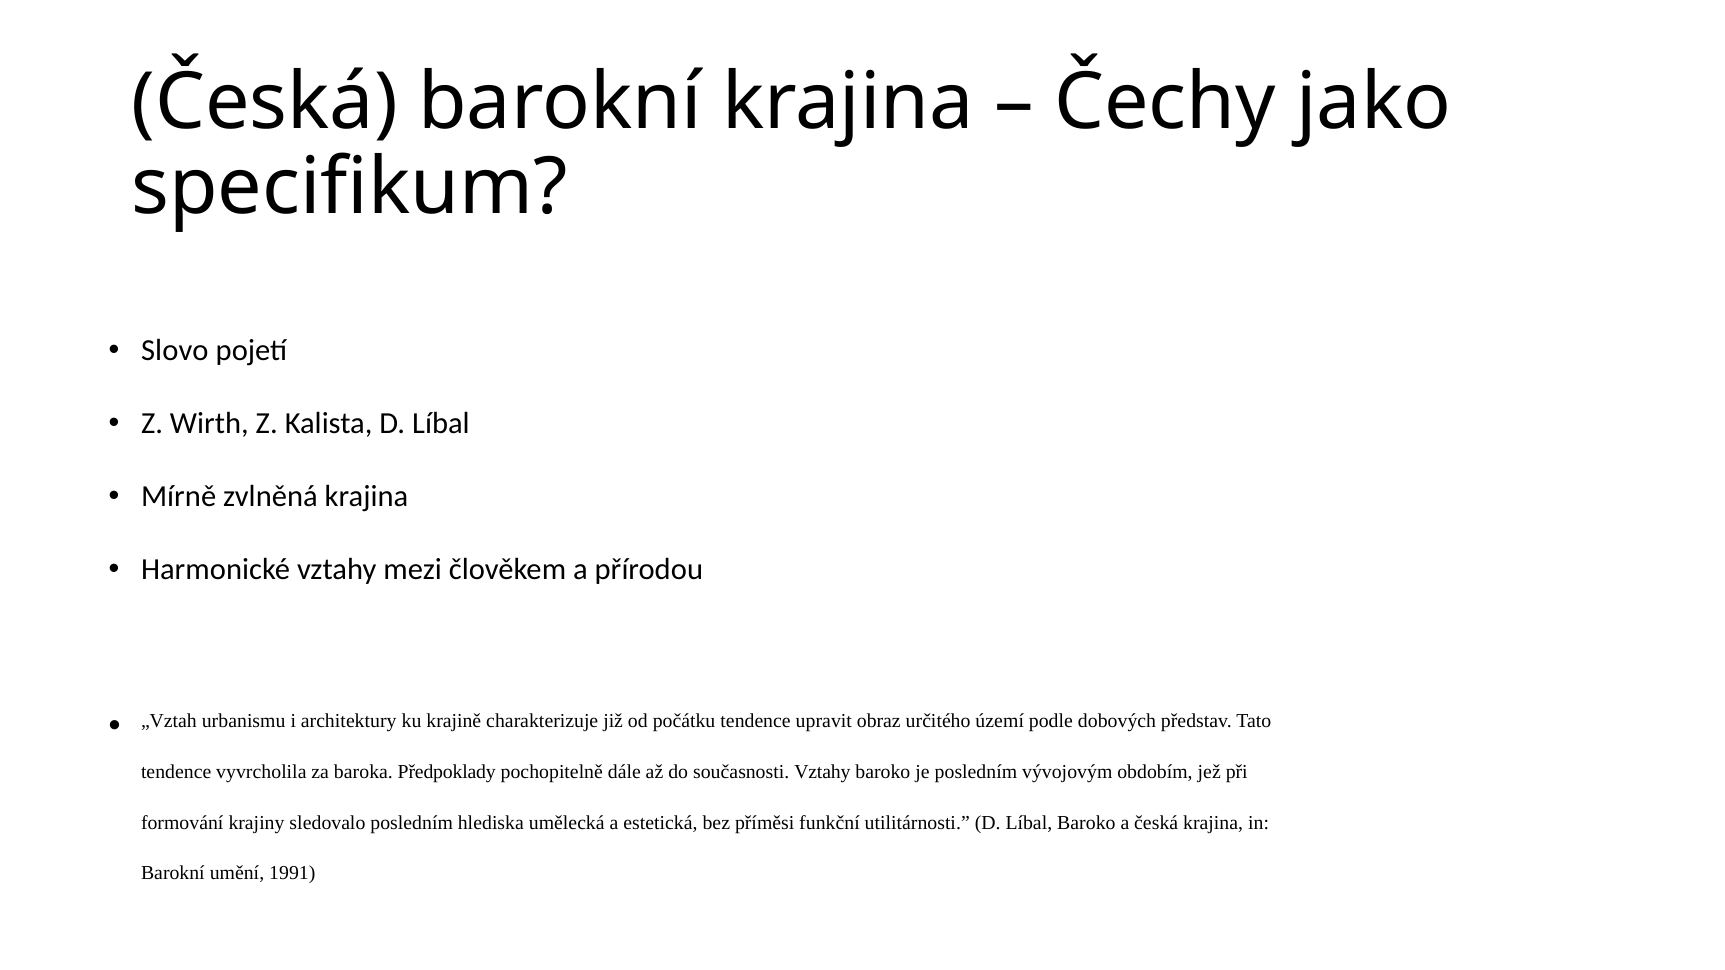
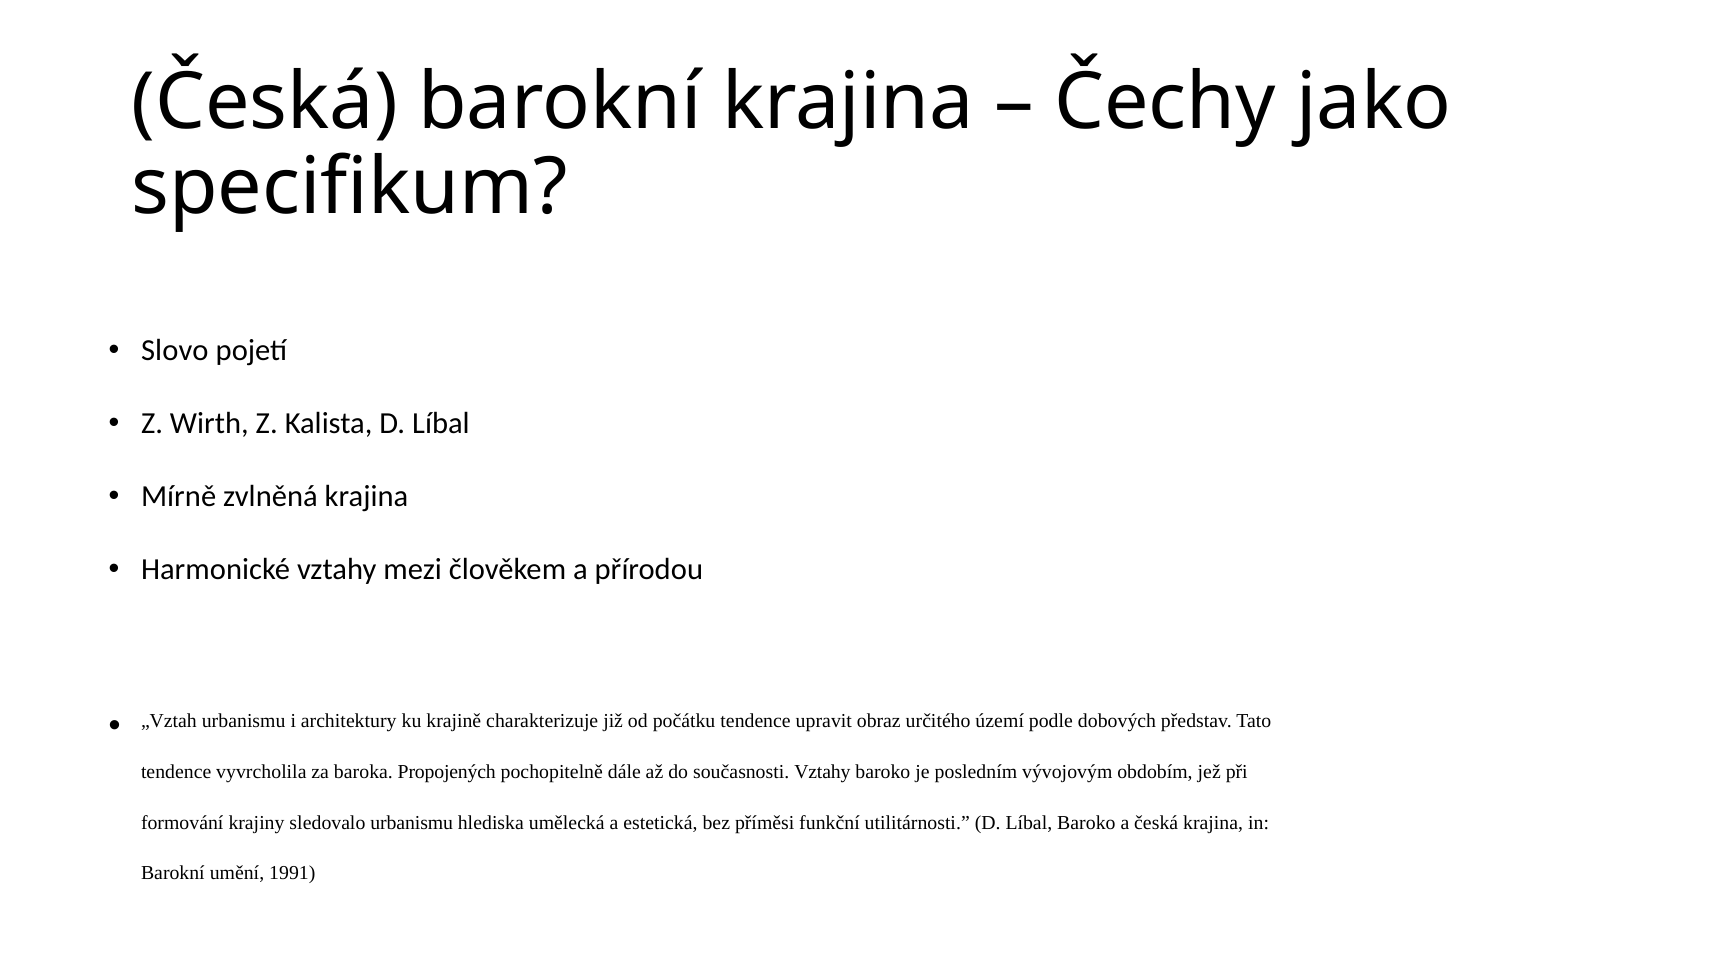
Předpoklady: Předpoklady -> Propojených (447, 772)
sledovalo posledním: posledním -> urbanismu (412, 823)
